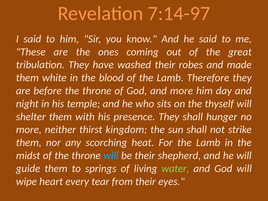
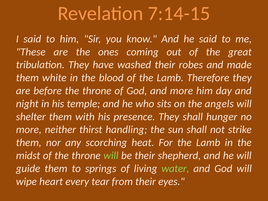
7:14-97: 7:14-97 -> 7:14-15 (179, 14)
thyself: thyself -> angels (219, 104)
kingdom: kingdom -> handling (126, 130)
will colour: light blue -> light green (111, 156)
